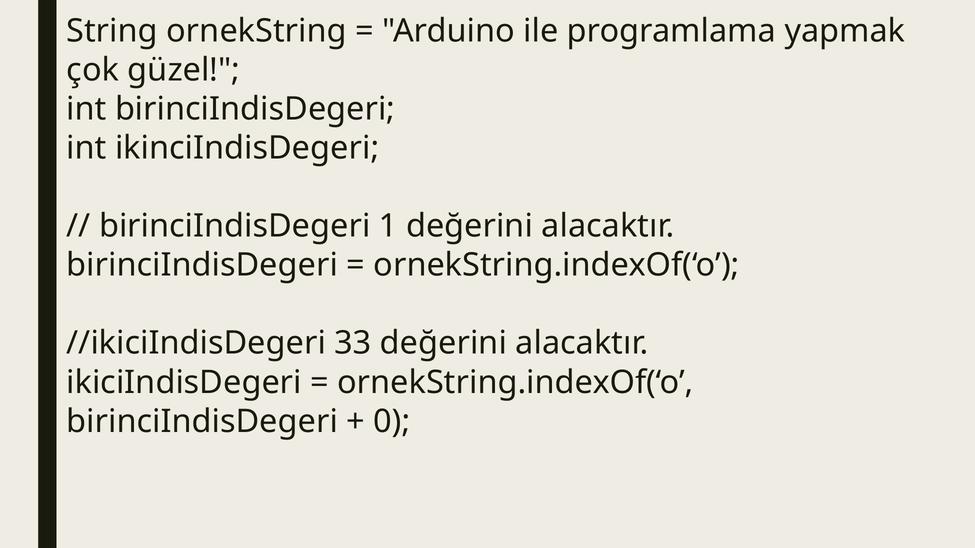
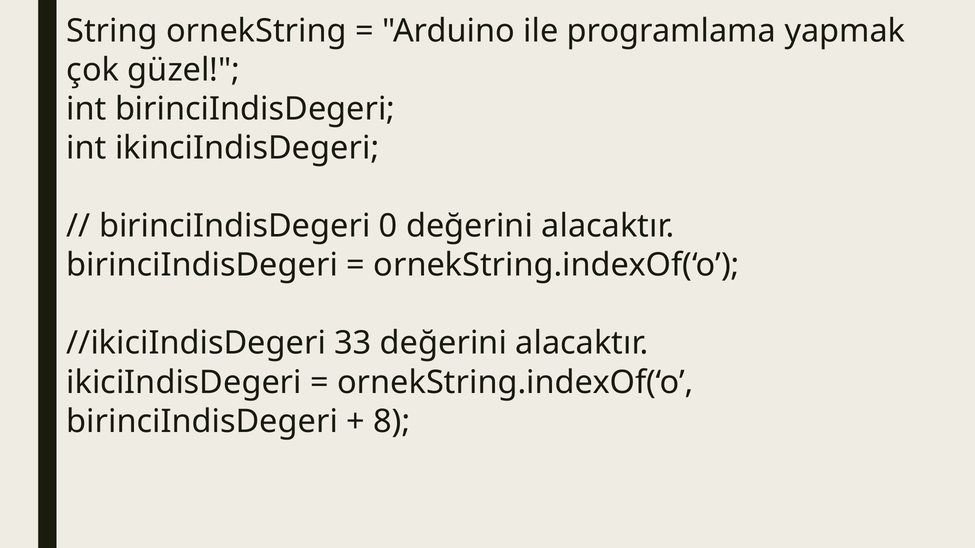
1: 1 -> 0 (388, 226)
0: 0 -> 8 (392, 422)
